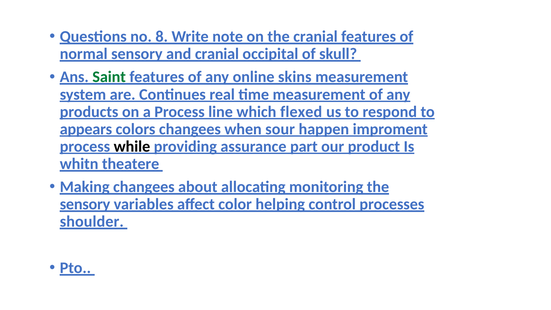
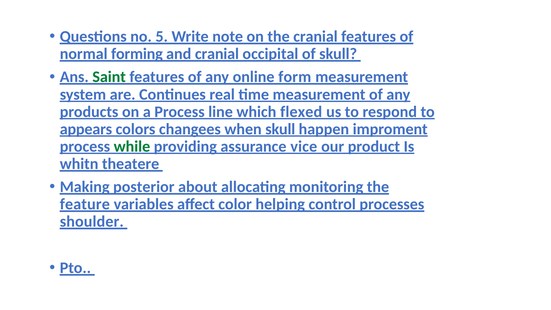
8: 8 -> 5 (162, 37)
normal sensory: sensory -> forming (137, 54)
skins: skins -> form (295, 77)
when sour: sour -> skull (280, 129)
while colour: black -> green (132, 146)
part: part -> vice (304, 146)
Making changees: changees -> posterior (144, 187)
sensory: sensory -> feature (85, 204)
